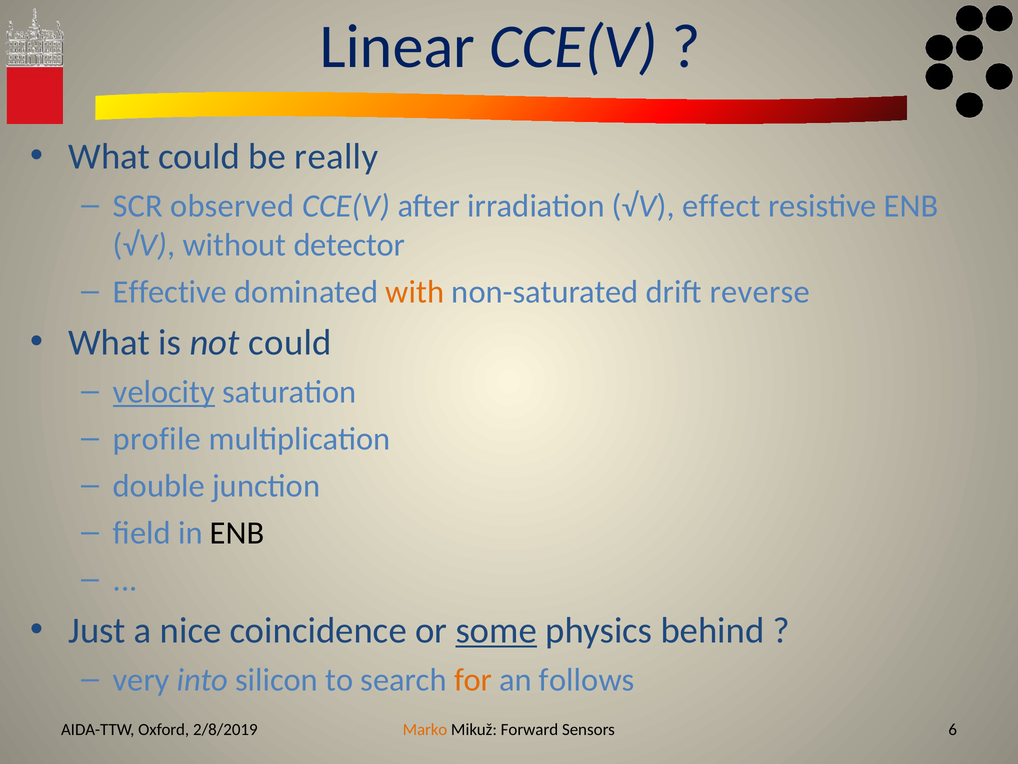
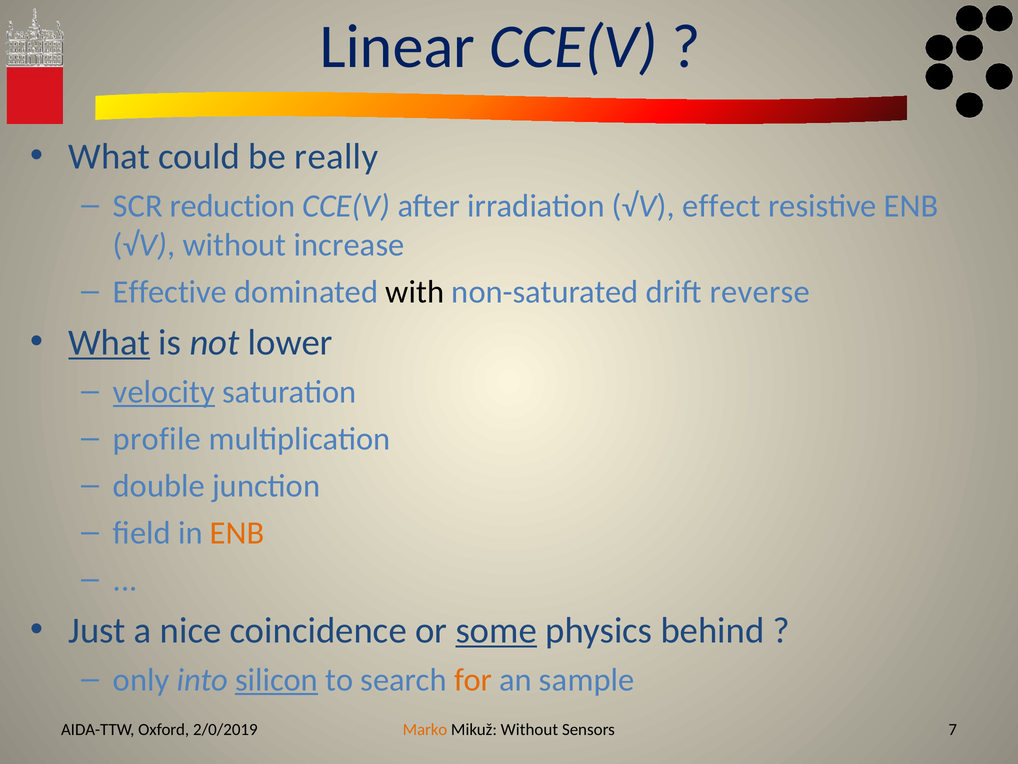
observed: observed -> reduction (232, 206)
detector: detector -> increase (349, 245)
with colour: orange -> black (415, 292)
What underline: none -> present (109, 343)
not could: could -> lower (290, 343)
ENB colour: black -> orange (237, 533)
very: very -> only (141, 680)
silicon underline: none -> present (277, 680)
follows: follows -> sample (587, 680)
Mikuž Forward: Forward -> Without (529, 729)
6: 6 -> 7 (953, 729)
2/8/2019: 2/8/2019 -> 2/0/2019 (225, 729)
